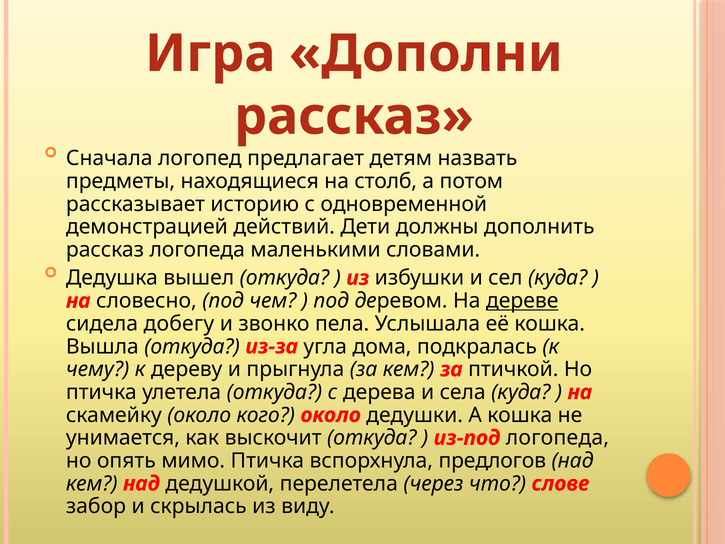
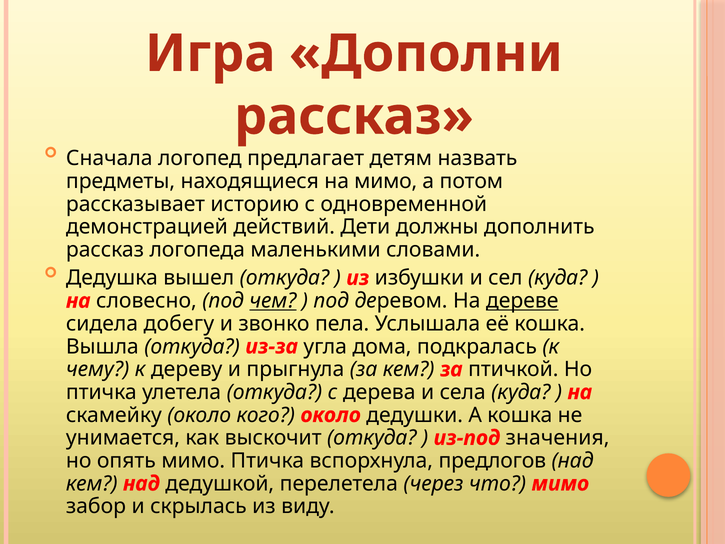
на столб: столб -> мимо (386, 181)
чем underline: none -> present (273, 301)
из-под логопеда: логопеда -> значения (558, 438)
что слове: слове -> мимо (560, 483)
